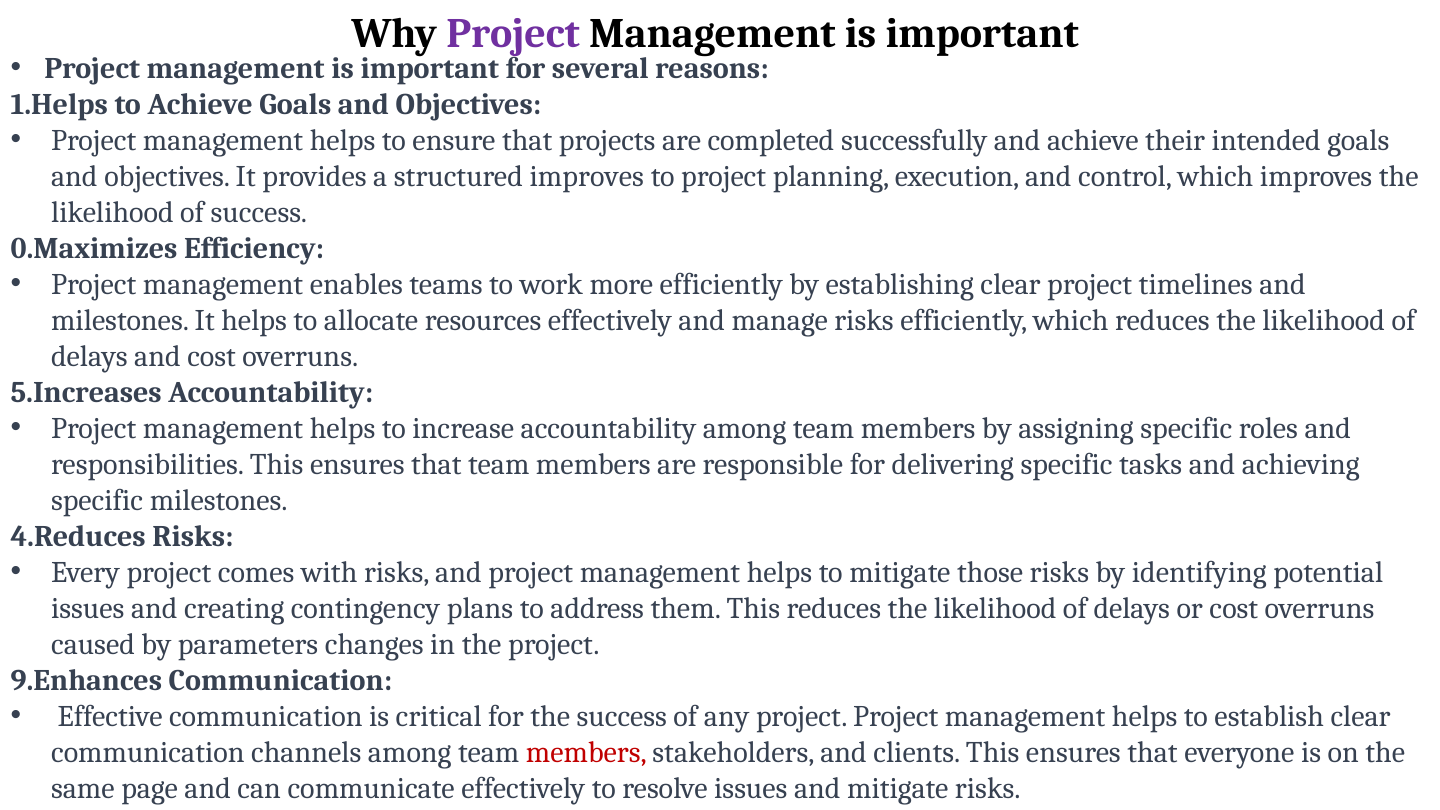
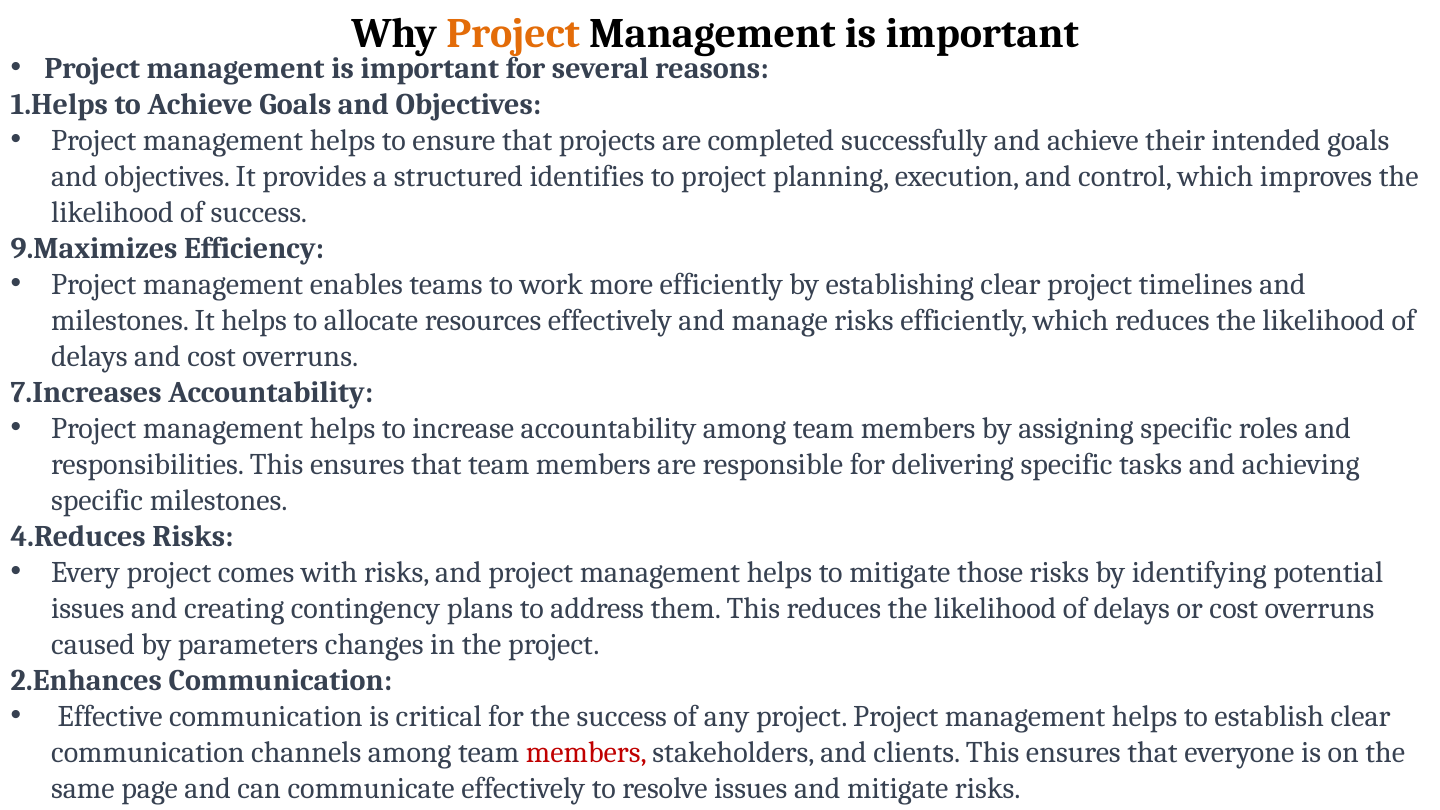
Project colour: purple -> orange (513, 33)
structured improves: improves -> identifies (587, 176)
0.Maximizes: 0.Maximizes -> 9.Maximizes (94, 248)
5.Increases: 5.Increases -> 7.Increases (86, 392)
9.Enhances: 9.Enhances -> 2.Enhances (86, 680)
